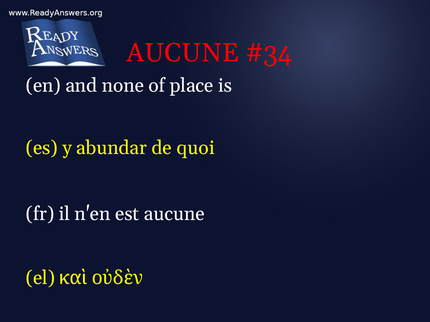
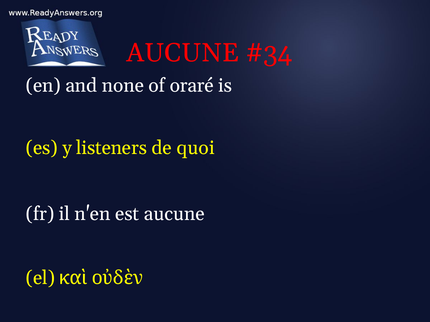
place: place -> oraré (192, 86)
abundar: abundar -> listeners (112, 148)
